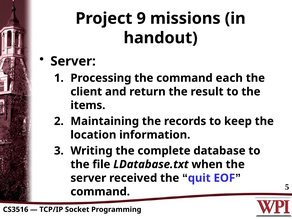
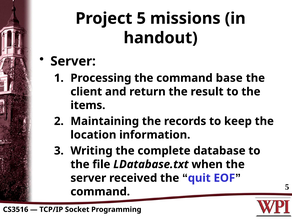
Project 9: 9 -> 5 (141, 18)
each: each -> base (229, 78)
